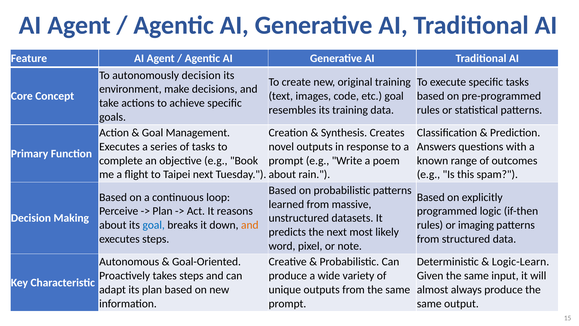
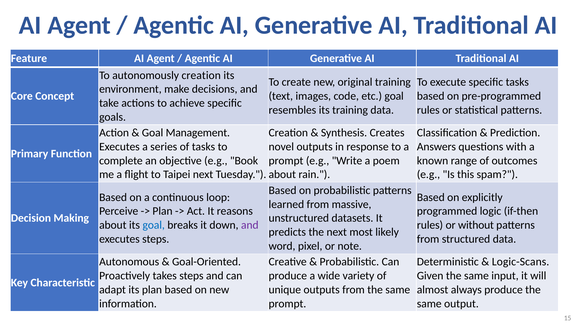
autonomously decision: decision -> creation (201, 75)
and colour: orange -> purple (250, 225)
imaging: imaging -> without (476, 225)
Logic-Learn: Logic-Learn -> Logic-Scans (521, 262)
